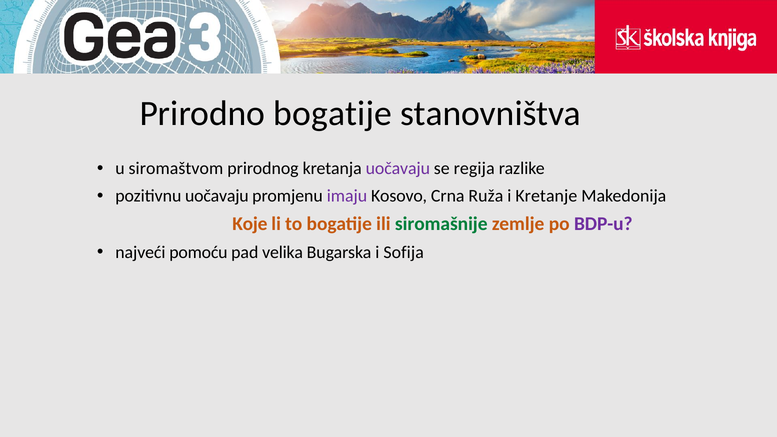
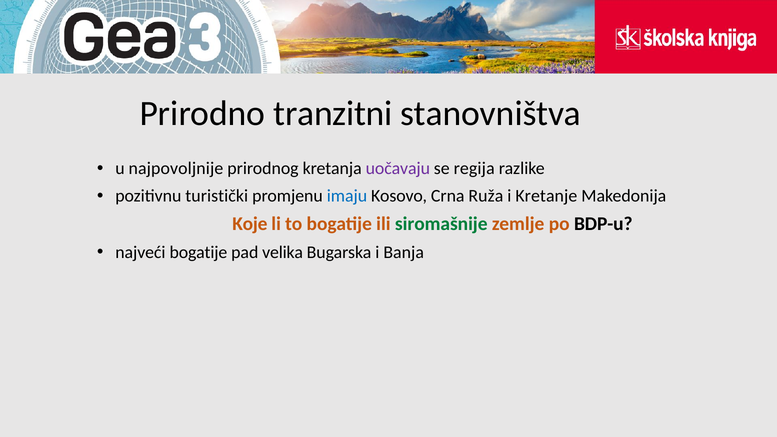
Prirodno bogatije: bogatije -> tranzitni (333, 113)
siromaštvom: siromaštvom -> najpovoljnije (176, 169)
pozitivnu uočavaju: uočavaju -> turistički (217, 196)
imaju colour: purple -> blue (347, 196)
BDP-u colour: purple -> black (603, 224)
najveći pomoću: pomoću -> bogatije (198, 252)
Sofija: Sofija -> Banja (404, 252)
